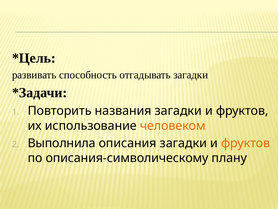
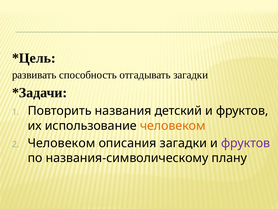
названия загадки: загадки -> детский (178, 111)
Выполнила: Выполнила -> Человеком (61, 143)
фруктов colour: orange -> purple (246, 143)
описания-символическому: описания-символическому -> названия-символическому (127, 158)
